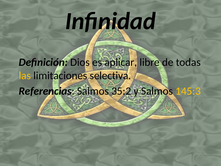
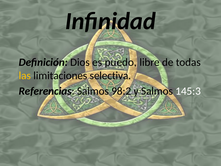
aplicar: aplicar -> puedo (121, 62)
35:2: 35:2 -> 98:2 (121, 91)
145:3 colour: yellow -> white (188, 91)
